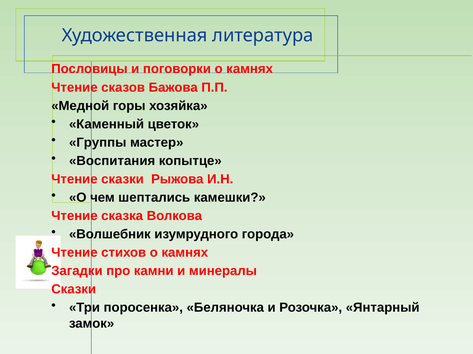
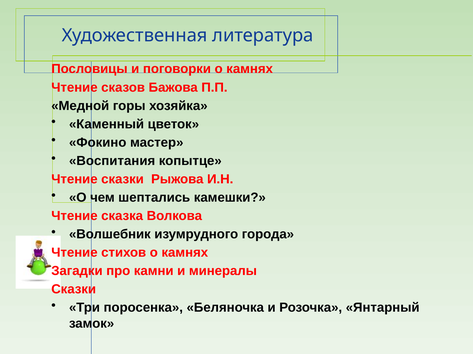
Группы: Группы -> Фокино (98, 143)
